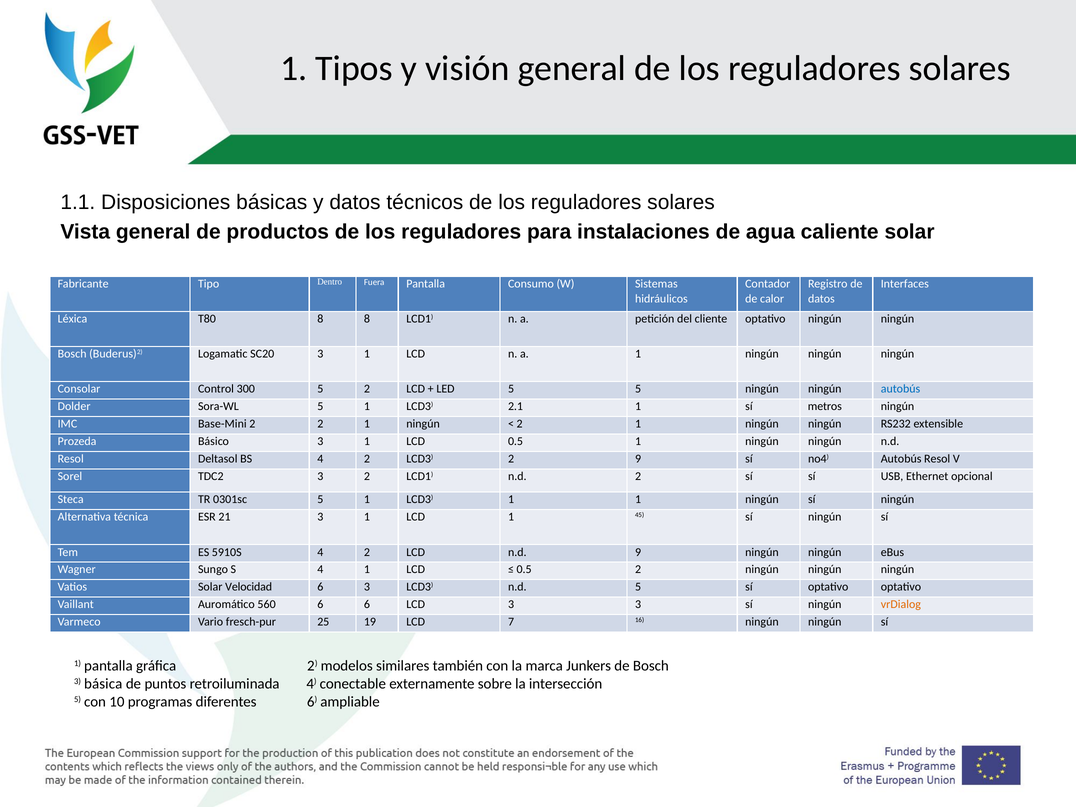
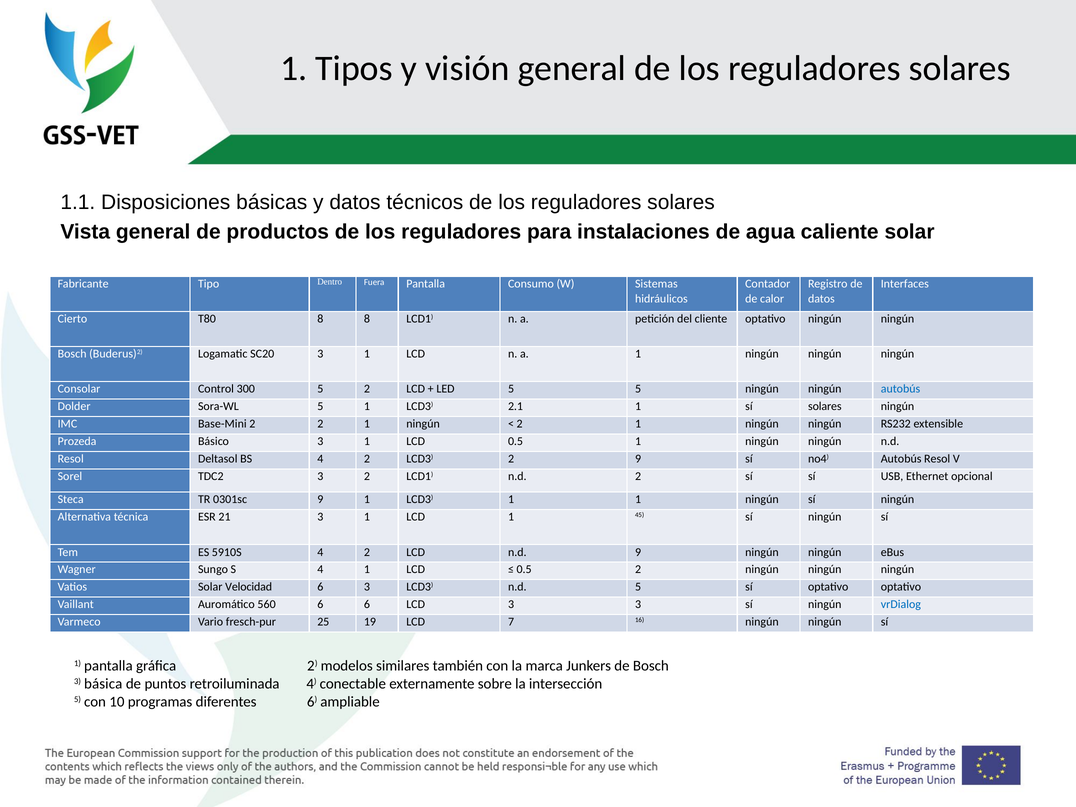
Léxica: Léxica -> Cierto (73, 319)
sí metros: metros -> solares (825, 407)
0301sc 5: 5 -> 9 (320, 500)
vrDialog colour: orange -> blue (901, 605)
